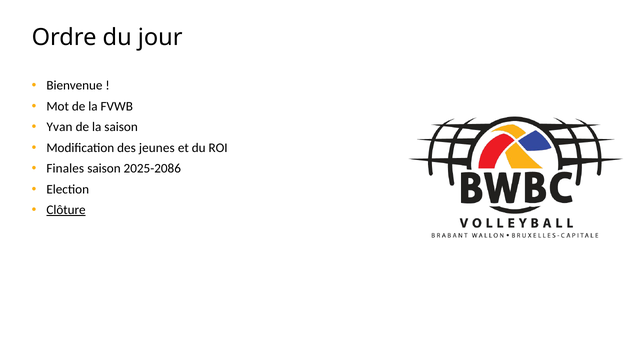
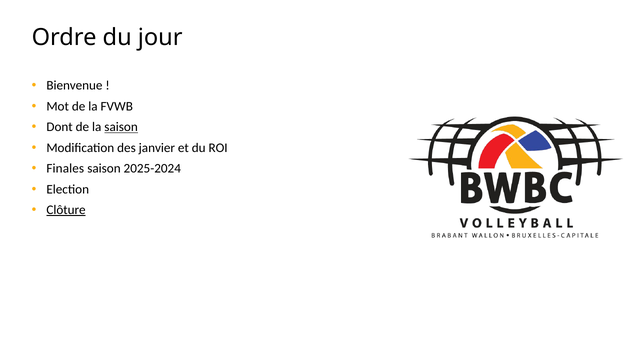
Yvan: Yvan -> Dont (60, 127)
saison underline: none -> present (121, 127)
jeunes: jeunes -> janvier (157, 148)
2025-2086: 2025-2086 -> 2025-2024 (152, 169)
